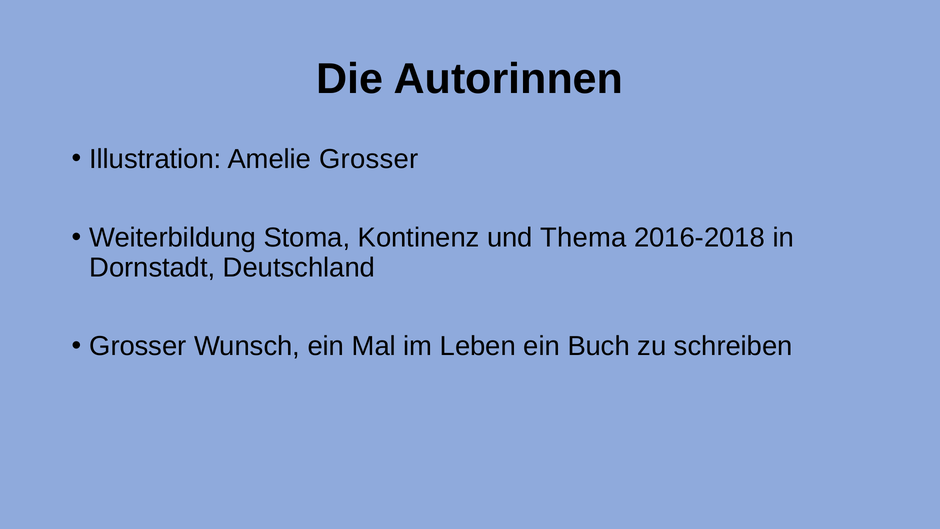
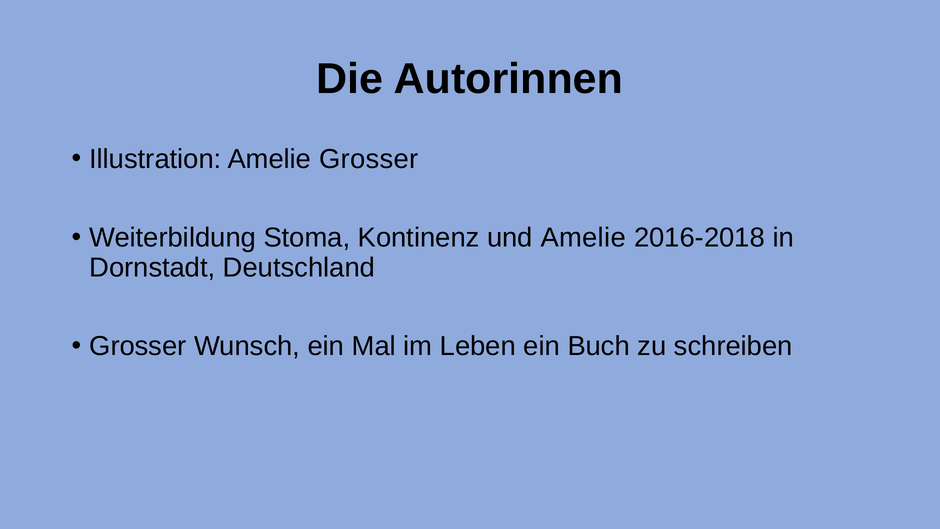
und Thema: Thema -> Amelie (583, 238)
